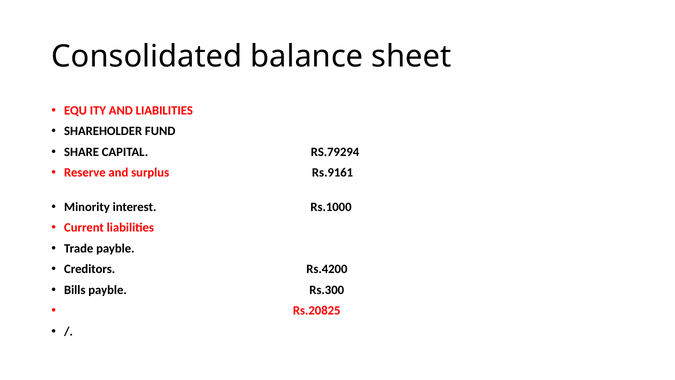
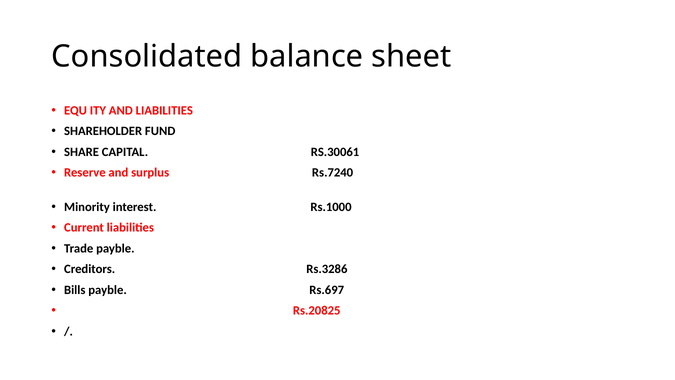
RS.79294: RS.79294 -> RS.30061 (335, 152)
Rs.9161: Rs.9161 -> Rs.7240 (333, 172)
Rs.4200: Rs.4200 -> Rs.3286 (327, 269)
Rs.300: Rs.300 -> Rs.697 (327, 290)
